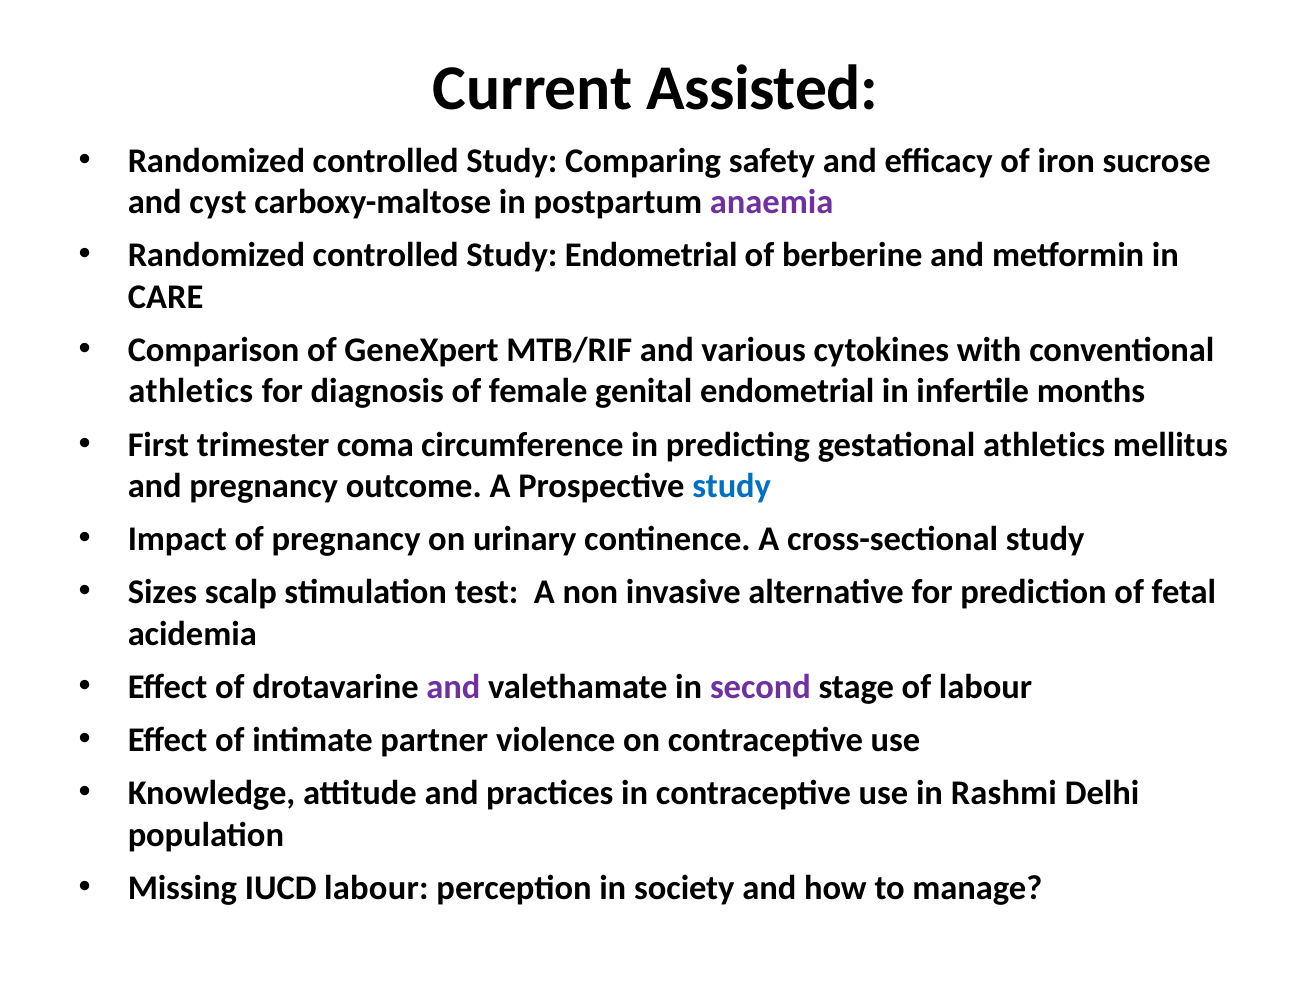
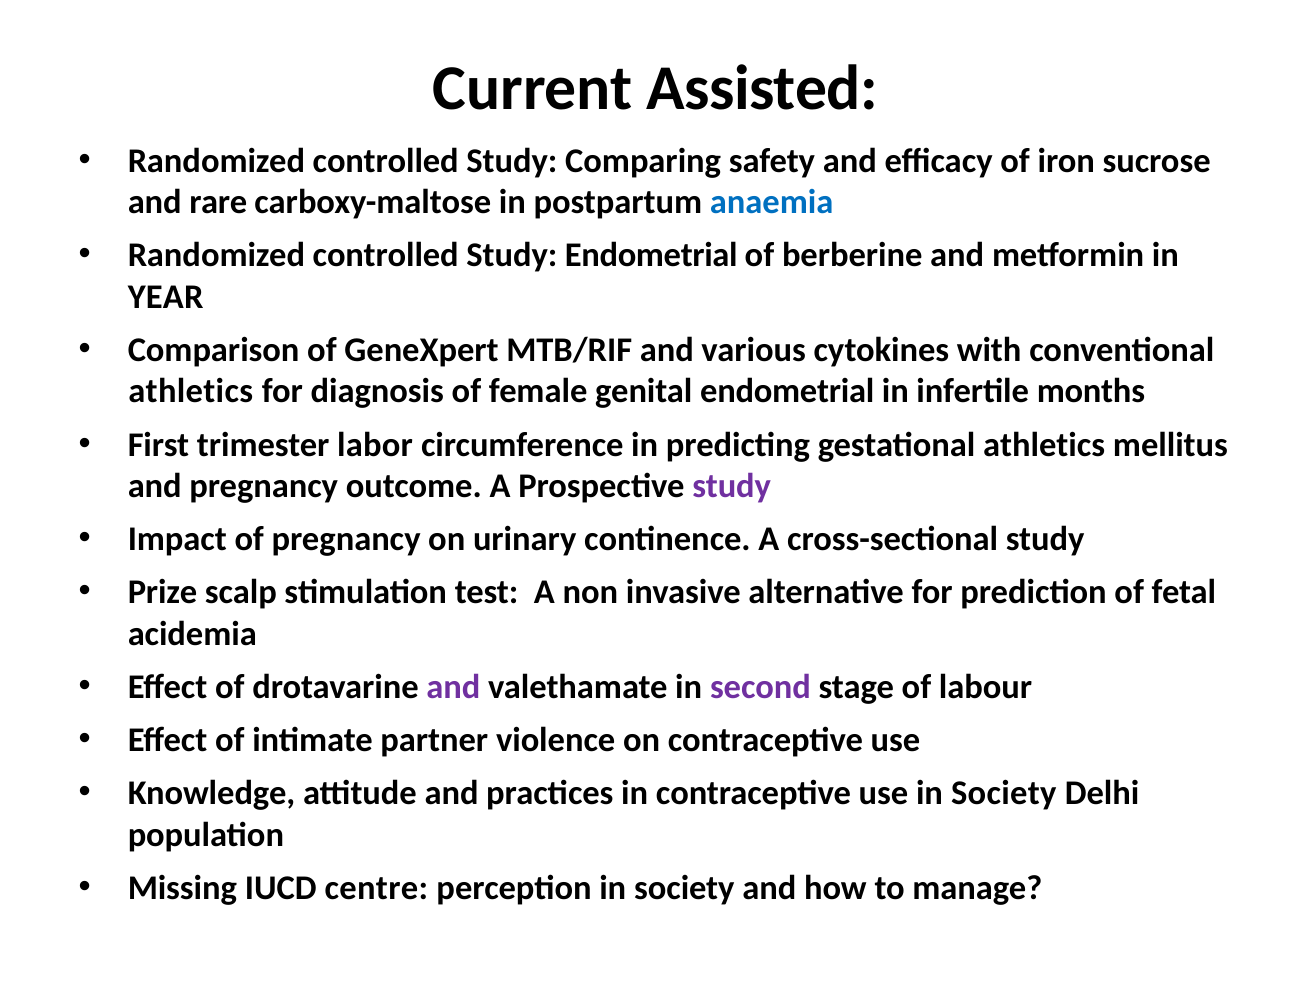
cyst: cyst -> rare (218, 202)
anaemia colour: purple -> blue (772, 202)
CARE: CARE -> YEAR (166, 297)
coma: coma -> labor (375, 444)
study colour: blue -> purple (732, 486)
Sizes: Sizes -> Prize (163, 592)
use in Rashmi: Rashmi -> Society (1004, 793)
IUCD labour: labour -> centre (376, 888)
